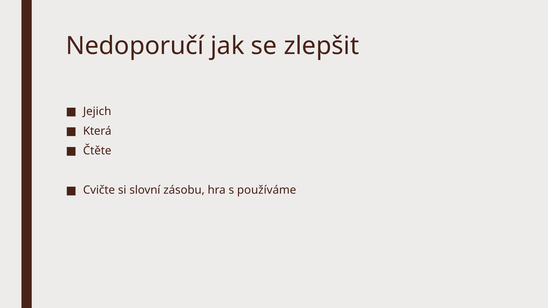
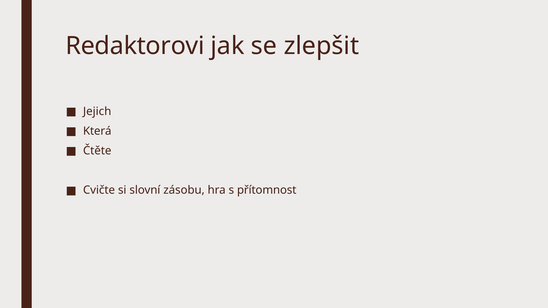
Nedoporučí: Nedoporučí -> Redaktorovi (135, 46)
používáme: používáme -> přítomnost (267, 190)
